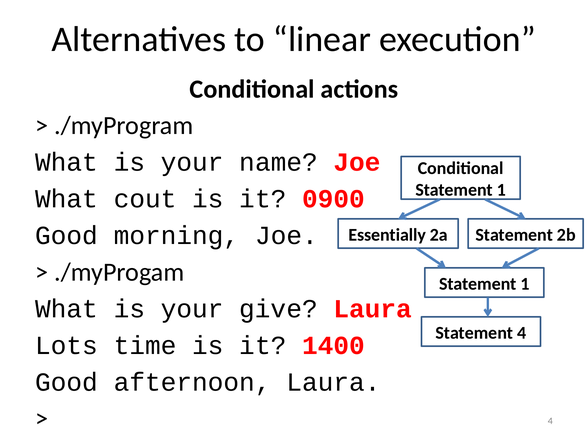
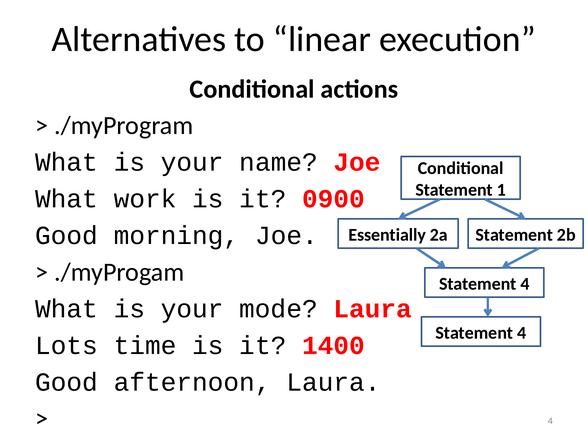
cout: cout -> work (145, 199)
1: 1 -> 4 (525, 284)
give: give -> mode (278, 309)
